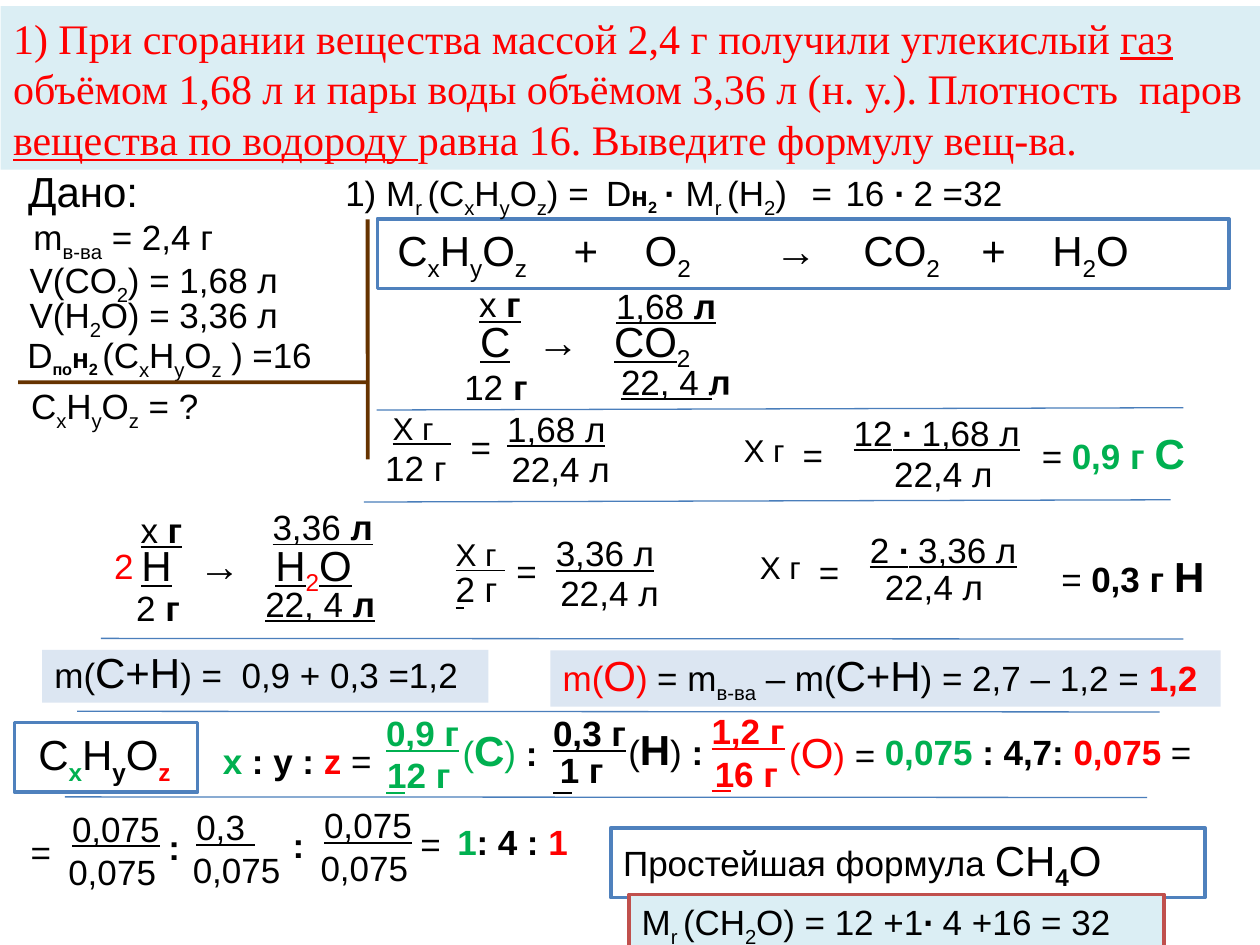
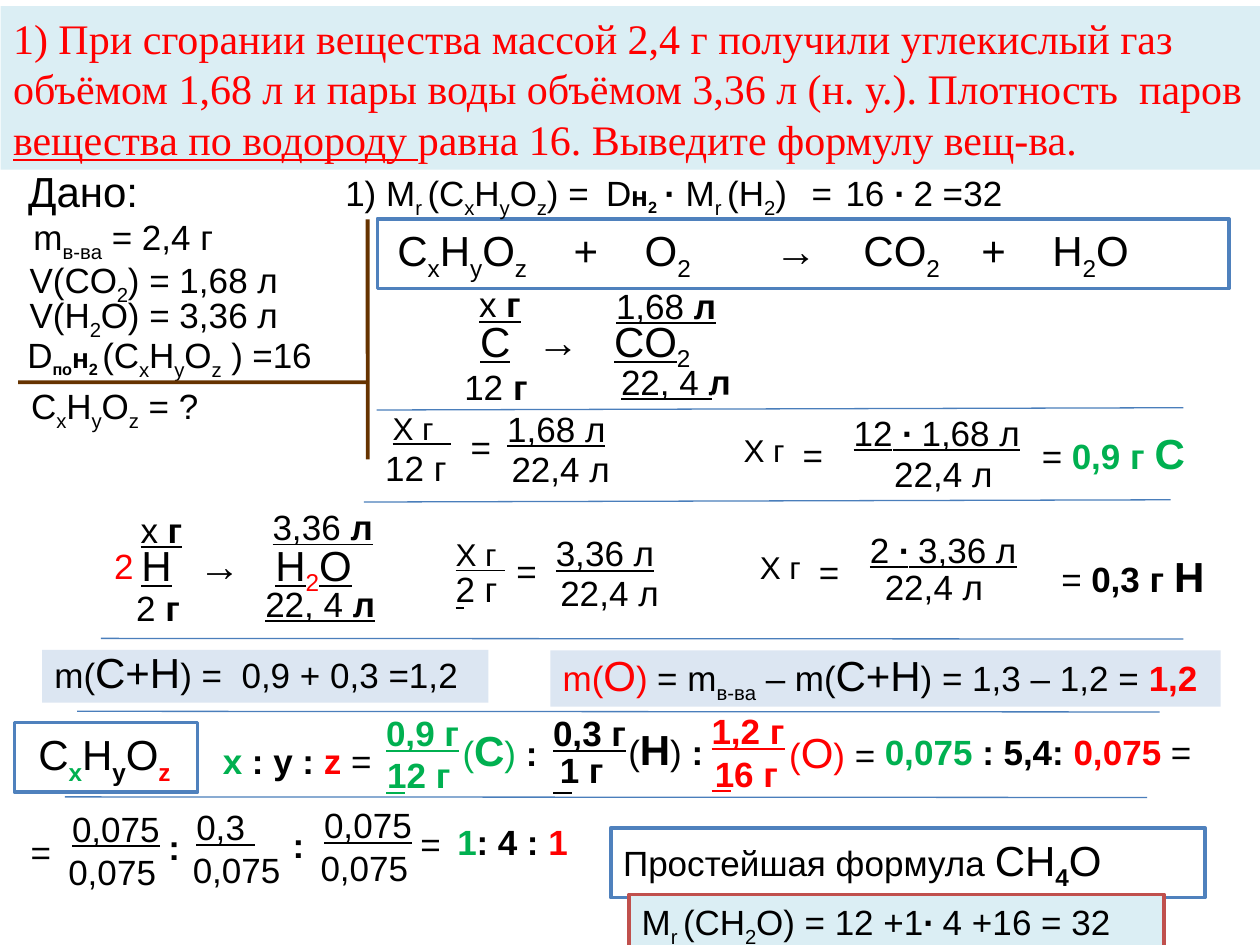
газ underline: present -> none (1146, 40)
2,7: 2,7 -> 1,3 (997, 680)
4,7: 4,7 -> 5,4 (1034, 754)
